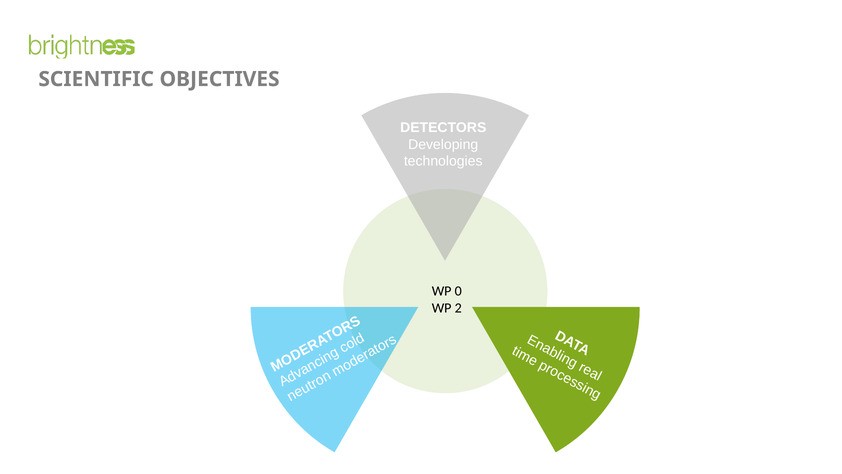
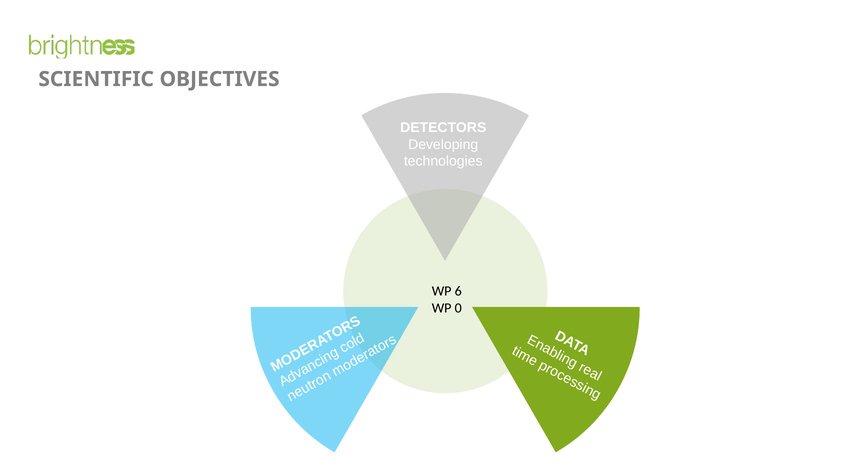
0: 0 -> 6 (458, 291)
2: 2 -> 0 (458, 308)
